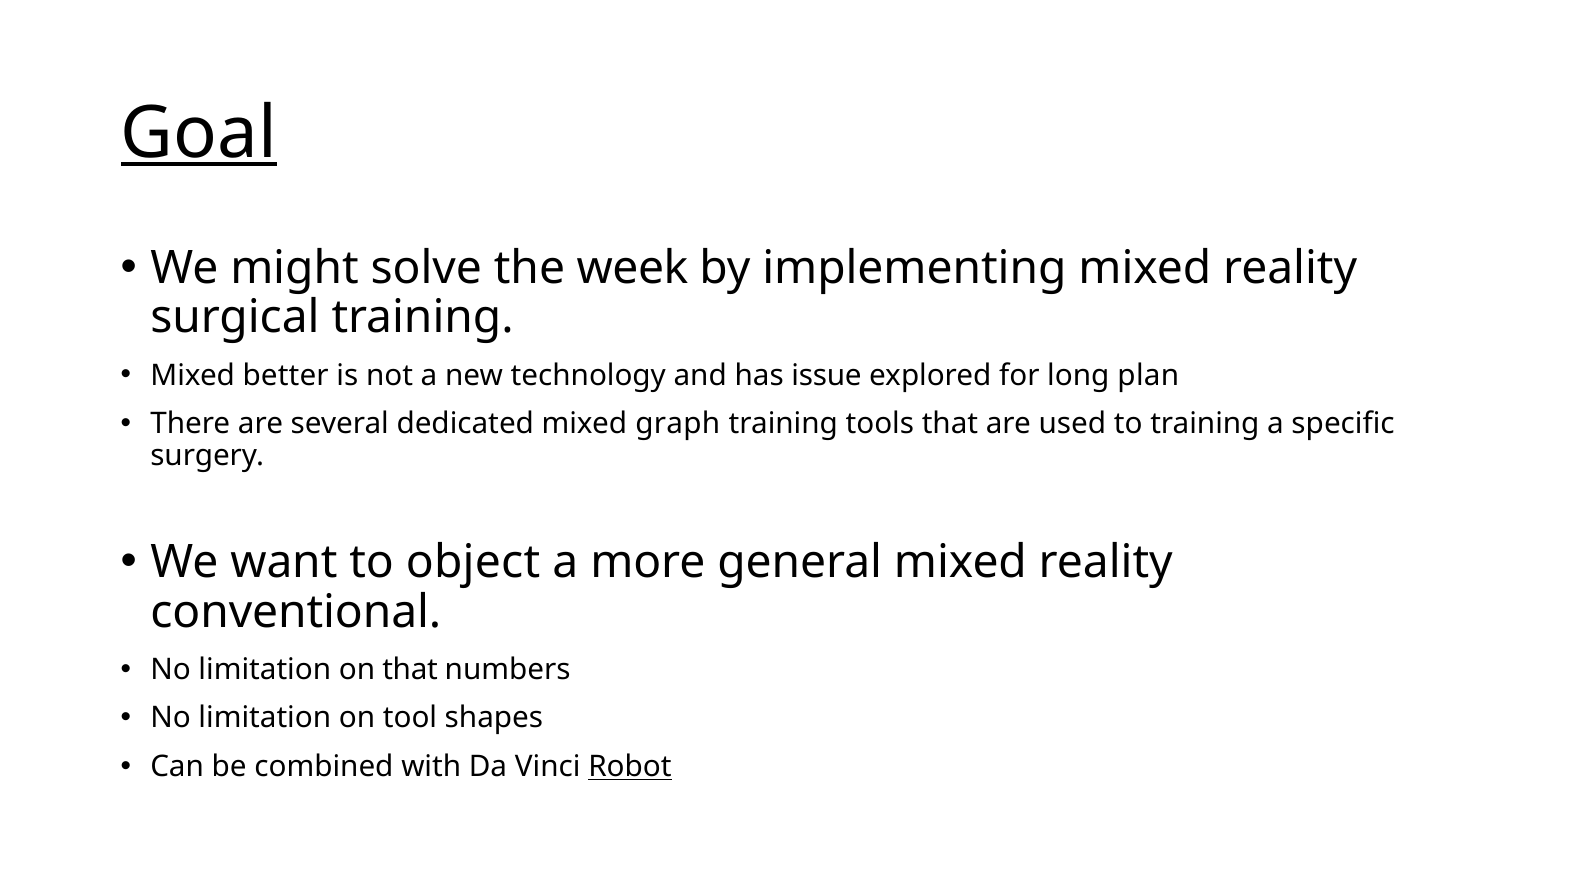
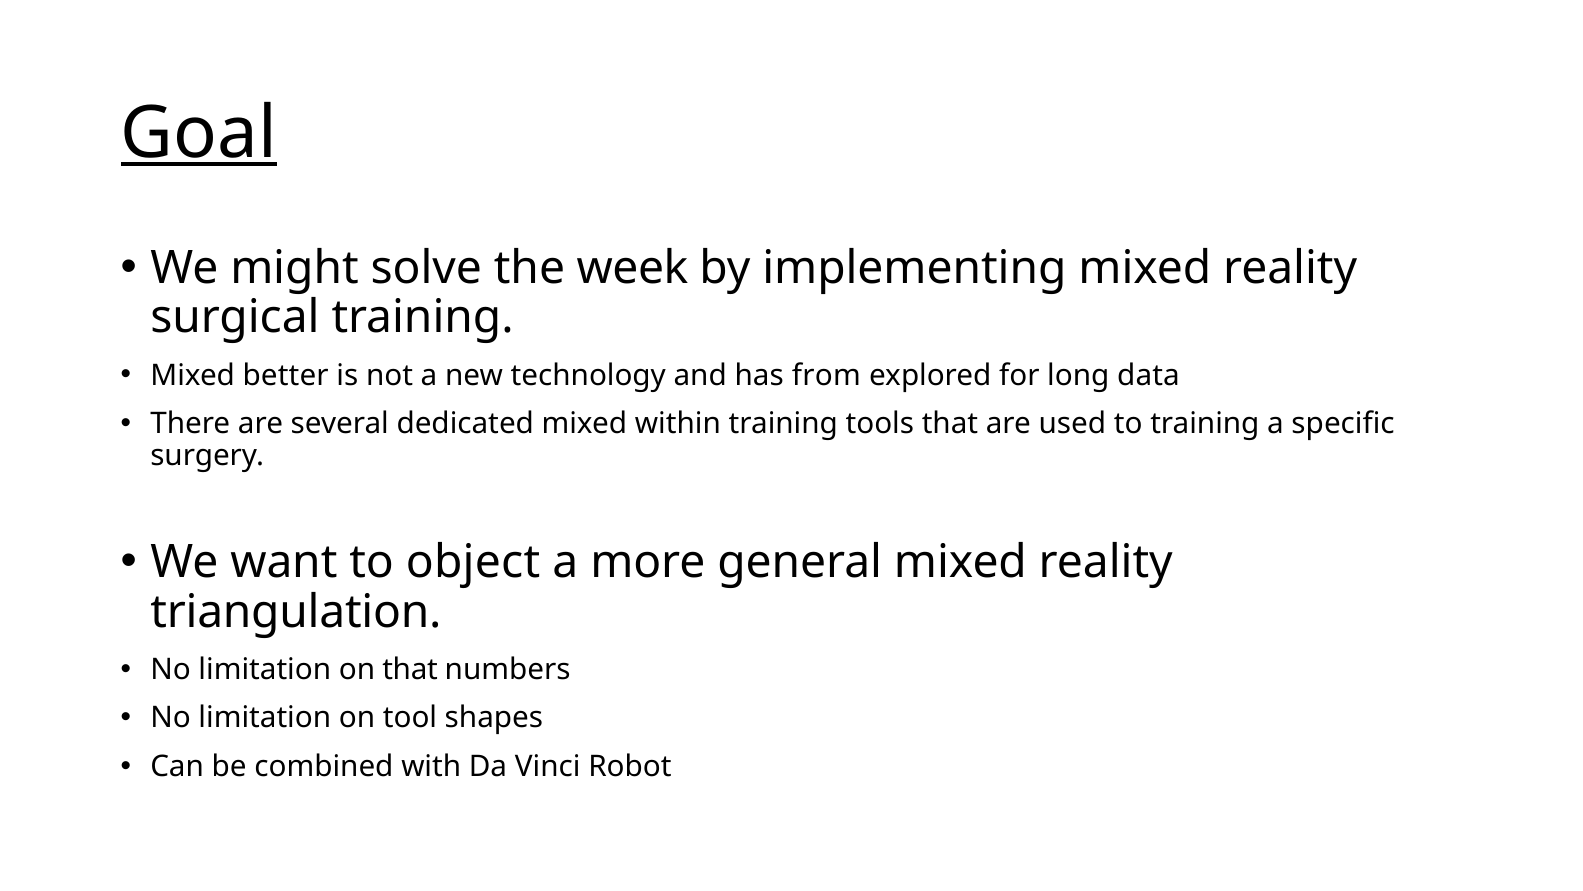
issue: issue -> from (826, 375)
plan: plan -> data (1148, 375)
graph: graph -> within (678, 424)
conventional: conventional -> triangulation (296, 611)
Robot underline: present -> none (630, 766)
